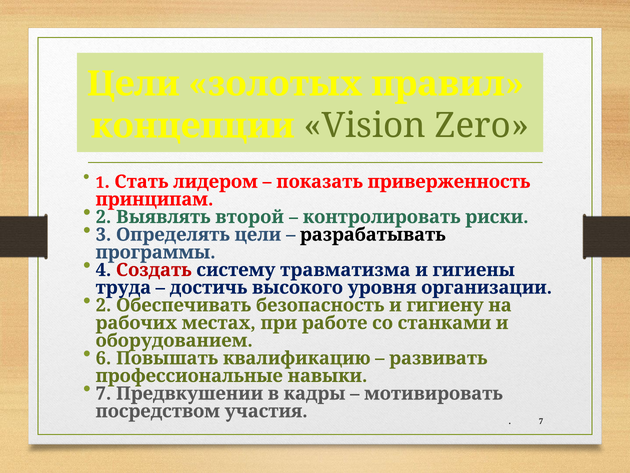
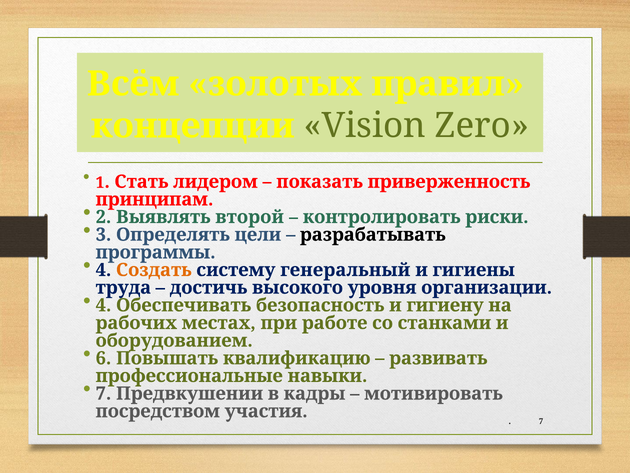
Цели: Цели -> Всём (133, 84)
Создать colour: red -> orange (154, 270)
травматизма: травматизма -> генеральный (345, 270)
2: 2 -> 4 (103, 305)
